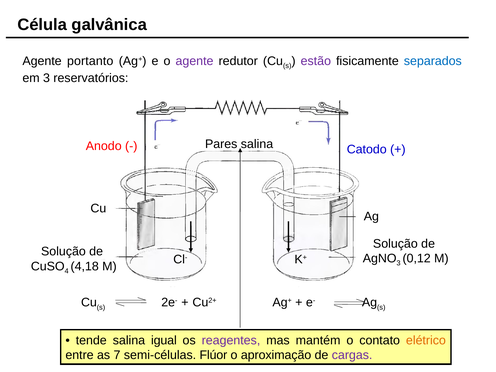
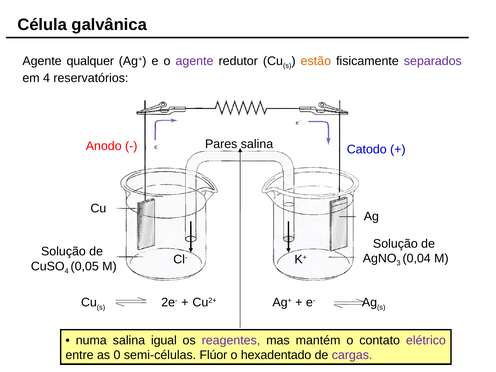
portanto: portanto -> qualquer (90, 61)
estão colour: purple -> orange (316, 61)
separados colour: blue -> purple (433, 61)
em 3: 3 -> 4 (47, 78)
0,12: 0,12 -> 0,04 (417, 258)
4,18: 4,18 -> 0,05 (85, 266)
tende: tende -> numa (91, 340)
elétrico colour: orange -> purple (426, 340)
7: 7 -> 0 (117, 355)
aproximação: aproximação -> hexadentado (276, 355)
